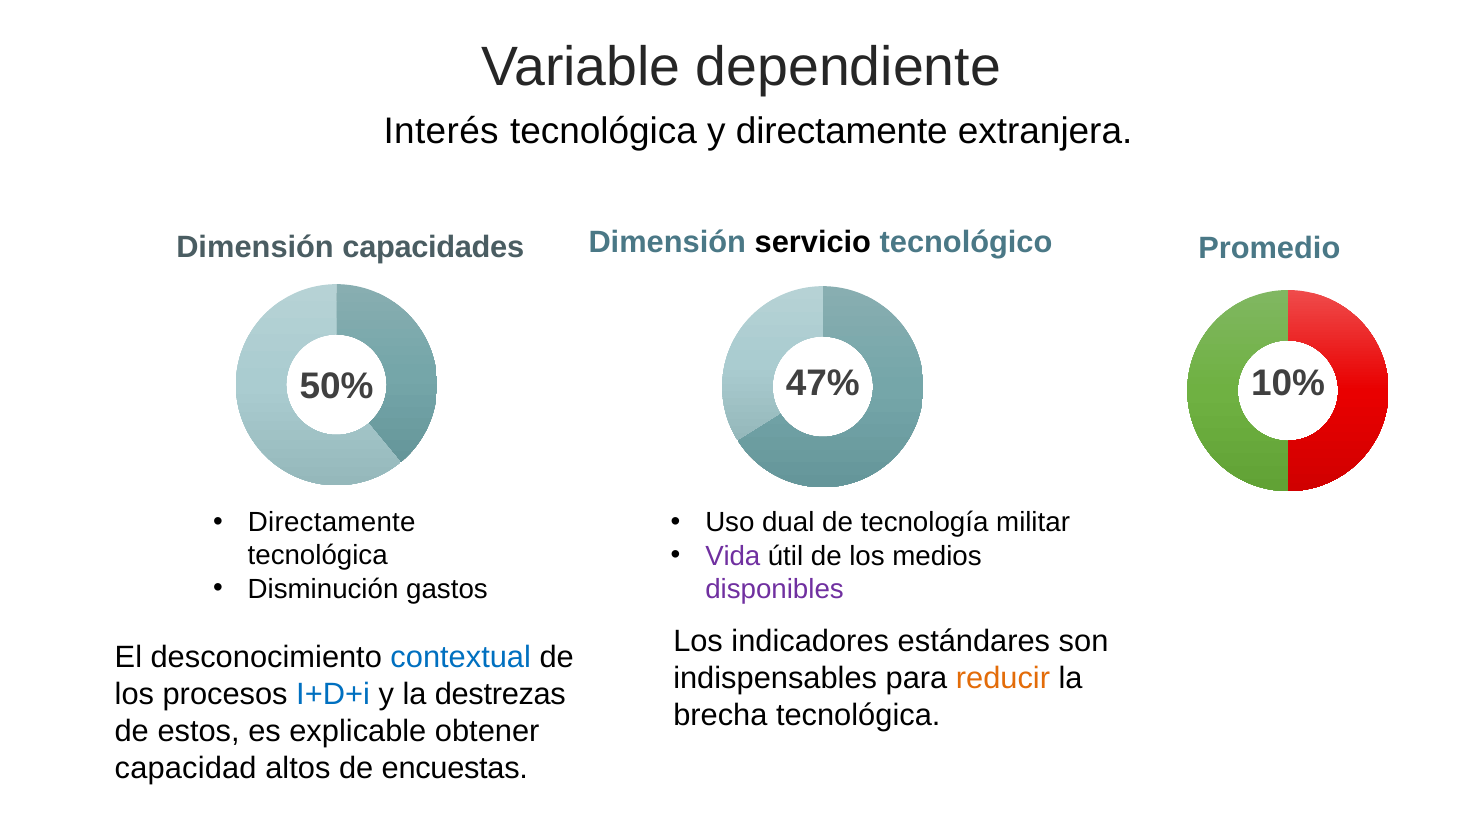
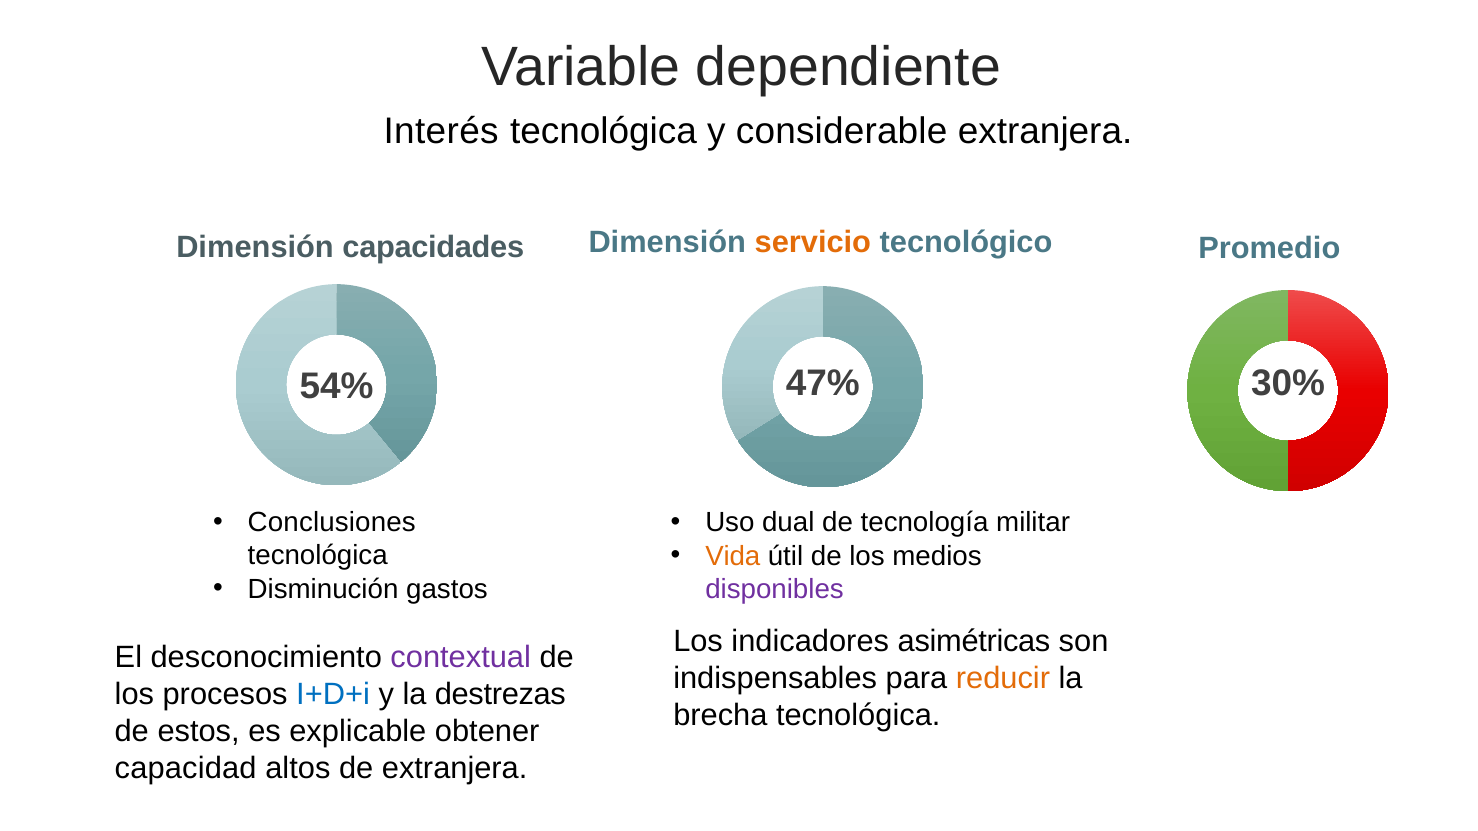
y directamente: directamente -> considerable (842, 132)
servicio colour: black -> orange (813, 242)
10%: 10% -> 30% (1288, 384)
50%: 50% -> 54% (337, 386)
Directamente: Directamente -> Conclusiones (332, 523)
Vida colour: purple -> orange (733, 556)
estándares: estándares -> asimétricas (974, 641)
contextual colour: blue -> purple (461, 657)
de encuestas: encuestas -> extranjera (455, 768)
